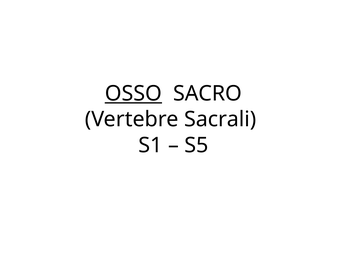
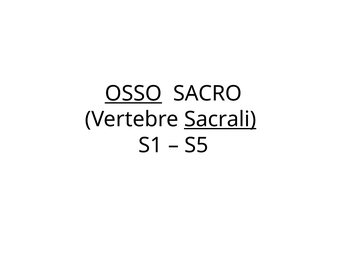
Sacrali underline: none -> present (220, 119)
